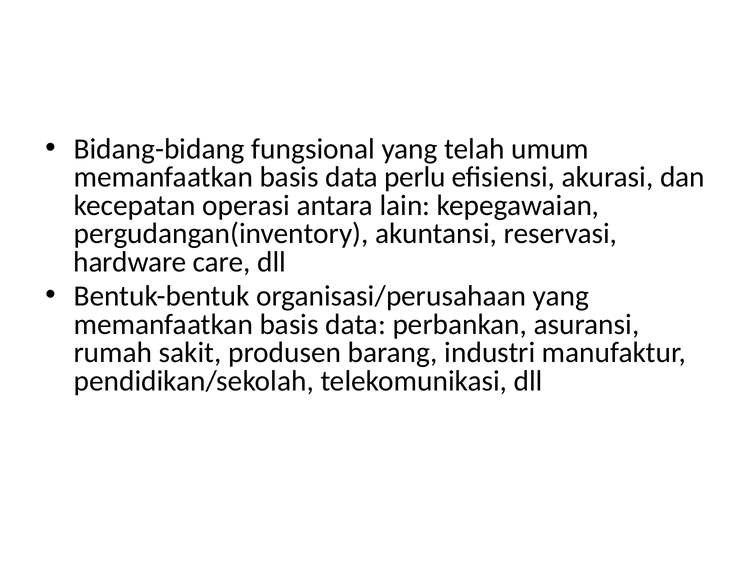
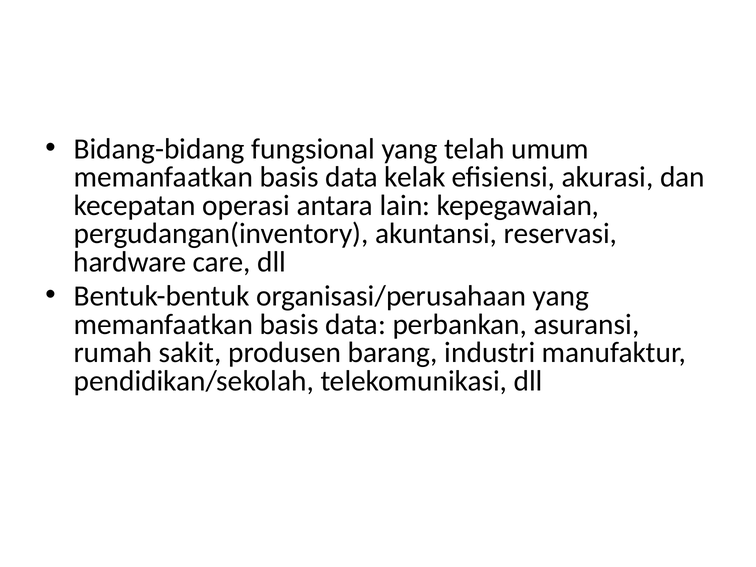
perlu: perlu -> kelak (415, 177)
